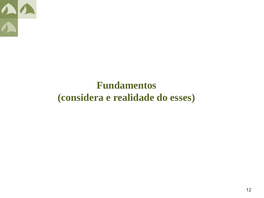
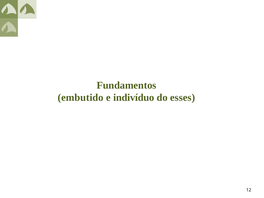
considera: considera -> embutido (81, 98)
realidade: realidade -> indivíduo (134, 98)
